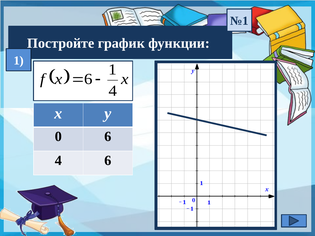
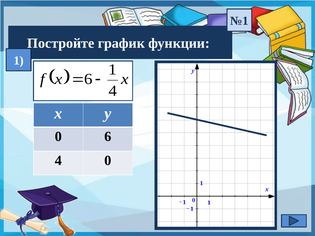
4 6: 6 -> 0 (108, 161)
